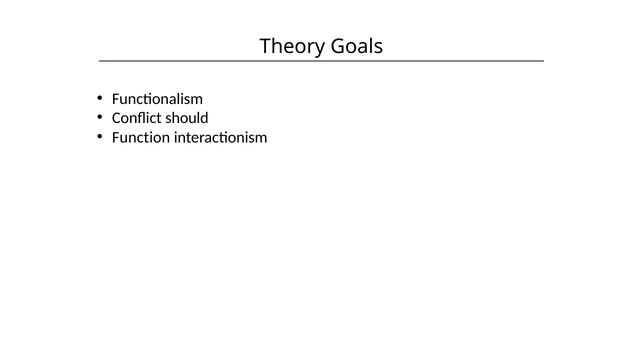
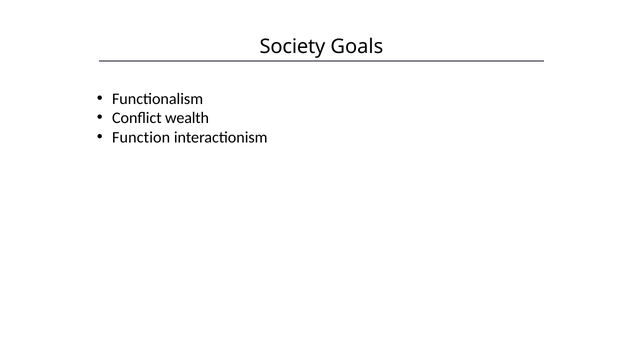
Theory: Theory -> Society (292, 46)
should: should -> wealth (187, 118)
